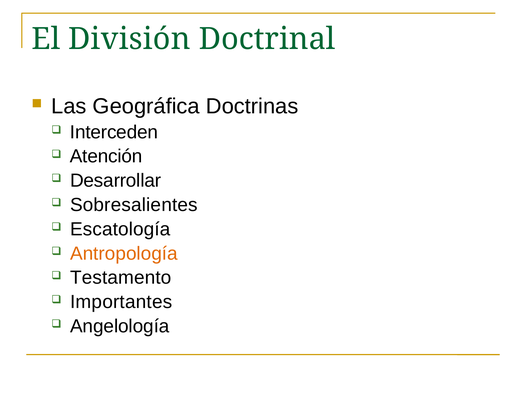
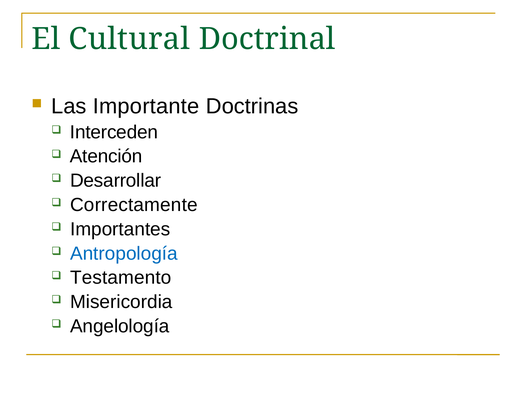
División: División -> Cultural (129, 39)
Geográfica: Geográfica -> Importante (146, 106)
Sobresalientes: Sobresalientes -> Correctamente (134, 205)
Escatología: Escatología -> Importantes (120, 229)
Antropología colour: orange -> blue (124, 254)
Importantes: Importantes -> Misericordia (121, 302)
